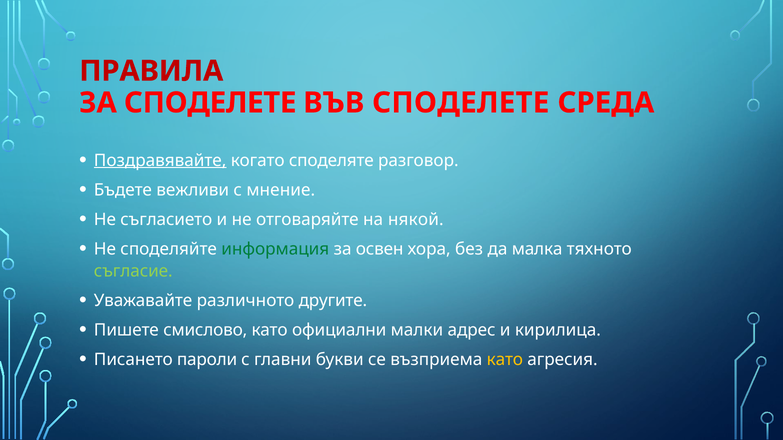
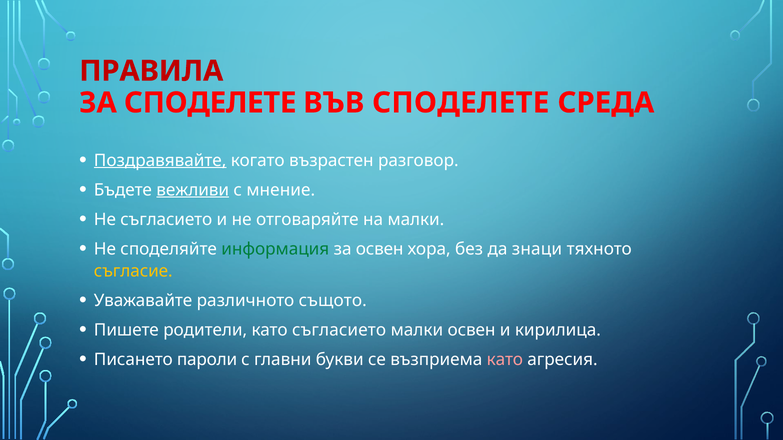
споделяте: споделяте -> възрастен (331, 161)
вежливи underline: none -> present (193, 190)
на някой: някой -> малки (416, 220)
малка: малка -> знаци (537, 249)
съгласие colour: light green -> yellow (133, 271)
другите: другите -> същото (333, 301)
смислово: смислово -> родители (205, 330)
като официални: официални -> съгласието (339, 330)
малки адрес: адрес -> освен (472, 330)
като colour: yellow -> pink (505, 360)
